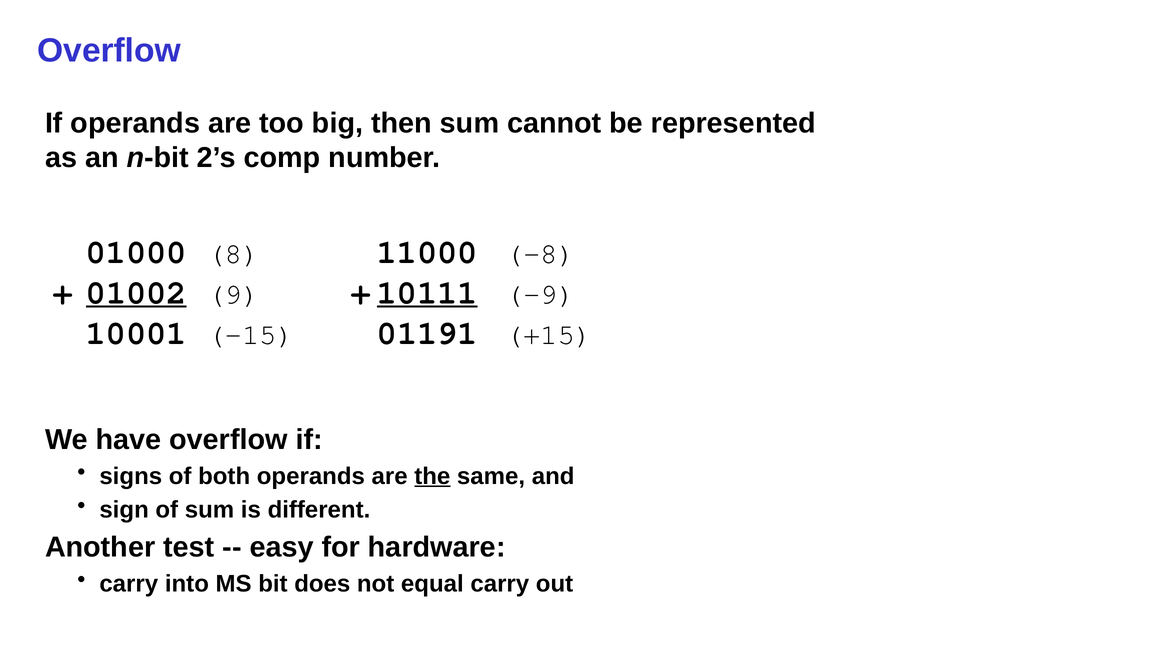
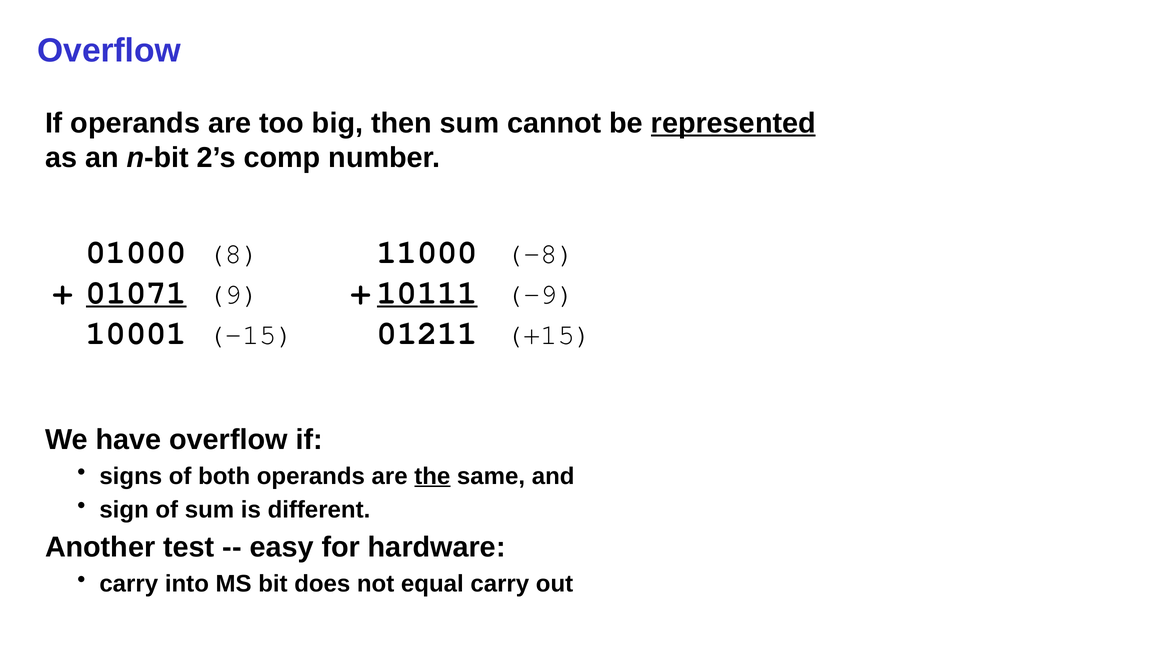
represented underline: none -> present (733, 123)
01002: 01002 -> 01071 (136, 293)
01191: 01191 -> 01211 (427, 333)
